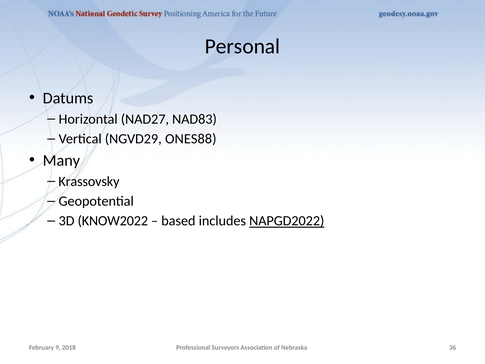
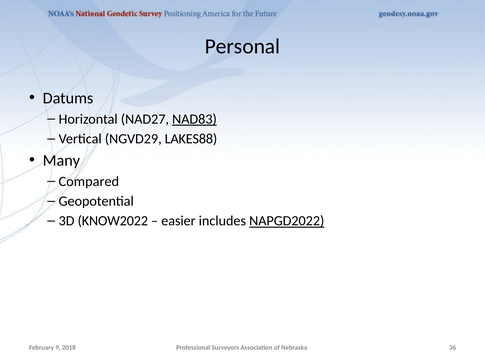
NAD83 underline: none -> present (194, 119)
ONES88: ONES88 -> LAKES88 (191, 139)
Krassovsky: Krassovsky -> Compared (89, 181)
based: based -> easier (178, 221)
